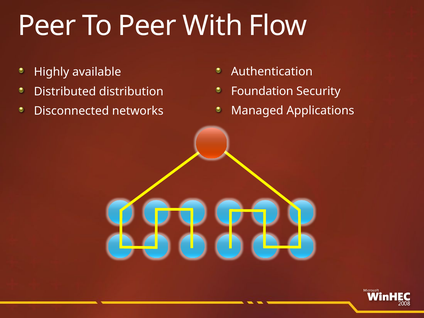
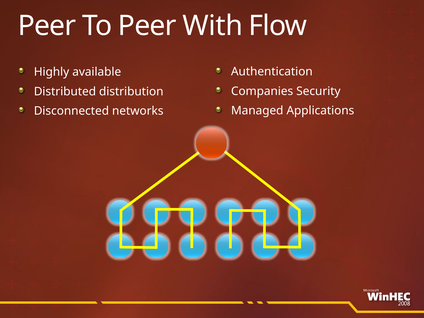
Foundation: Foundation -> Companies (262, 91)
